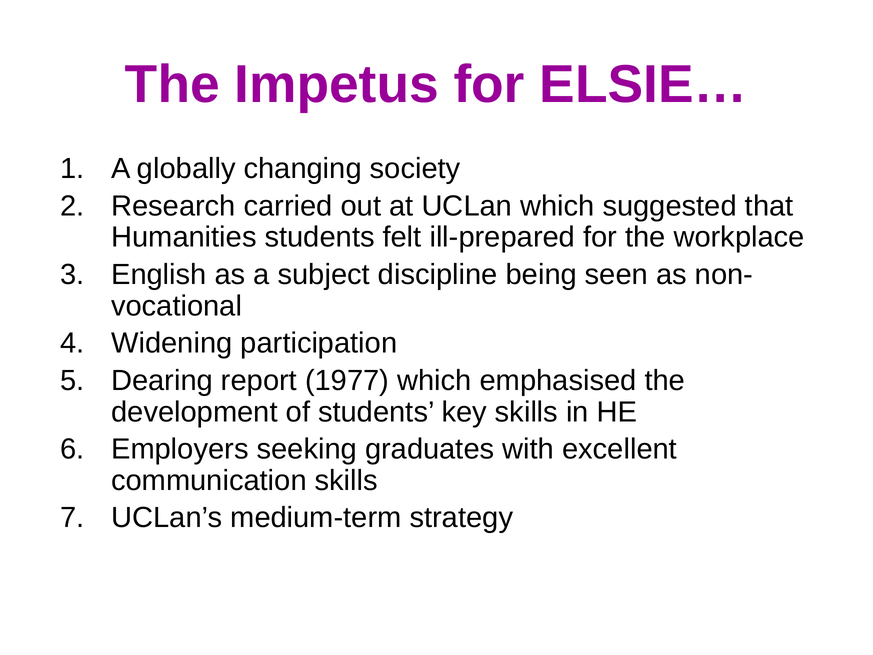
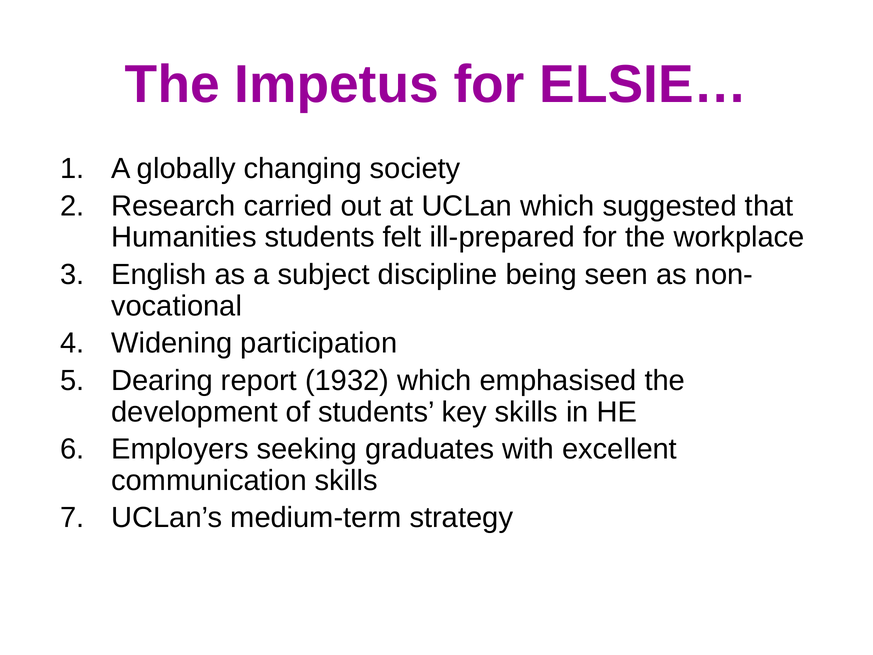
1977: 1977 -> 1932 (347, 380)
